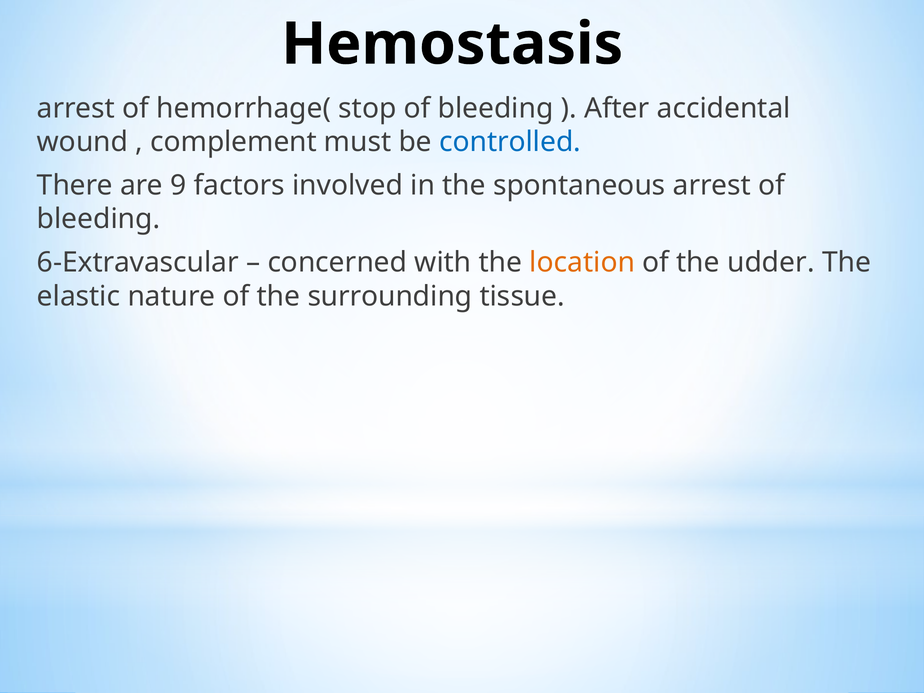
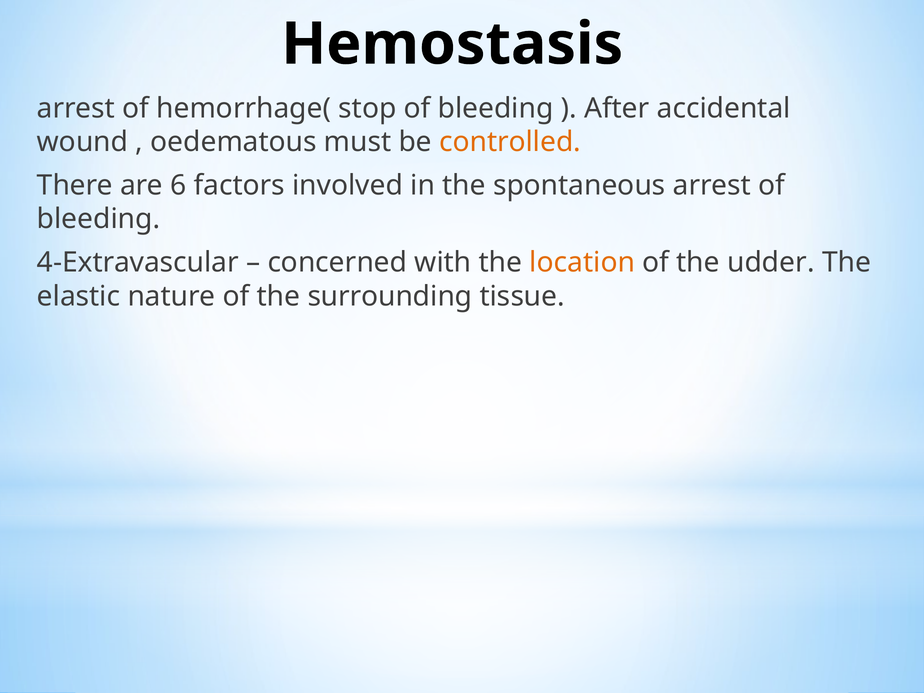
complement: complement -> oedematous (234, 142)
controlled colour: blue -> orange (510, 142)
9: 9 -> 6 (178, 185)
6-Extravascular: 6-Extravascular -> 4-Extravascular (138, 263)
